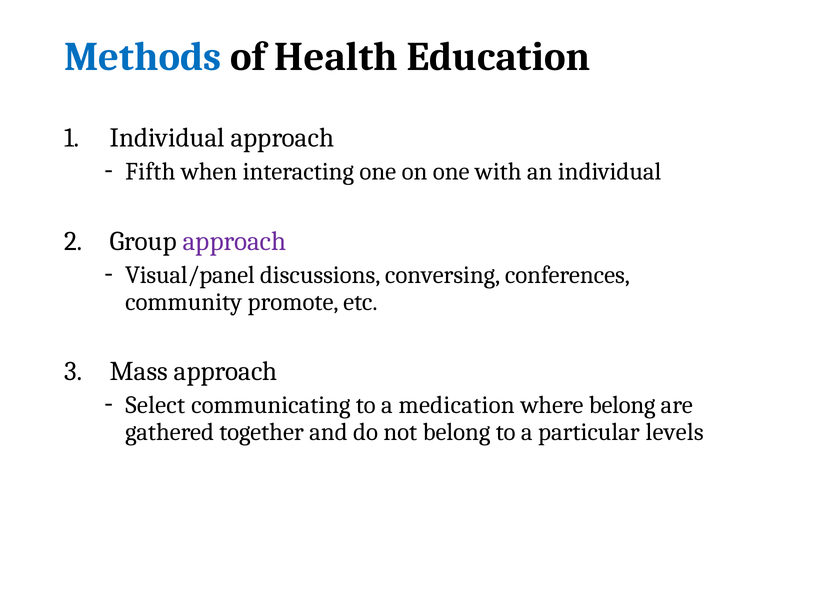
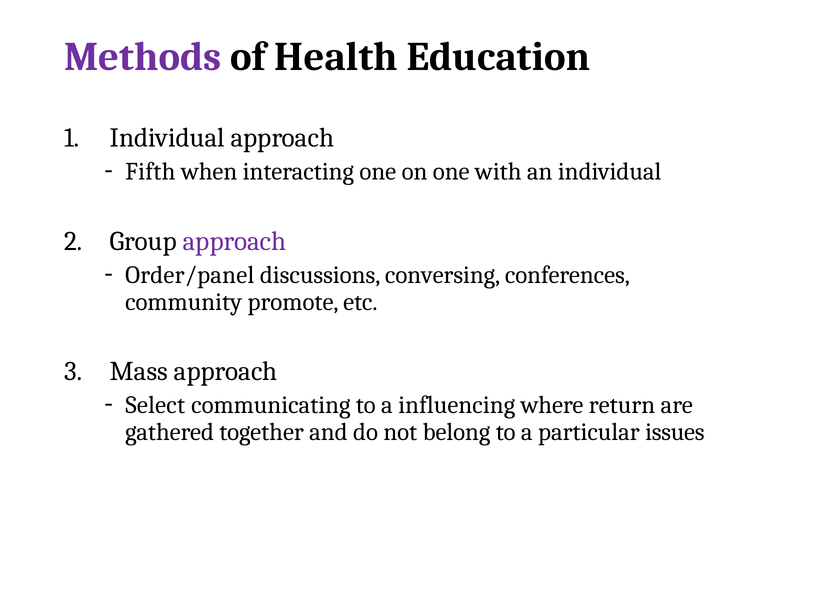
Methods colour: blue -> purple (143, 57)
Visual/panel: Visual/panel -> Order/panel (190, 275)
medication: medication -> influencing (457, 405)
where belong: belong -> return (622, 405)
levels: levels -> issues (675, 432)
